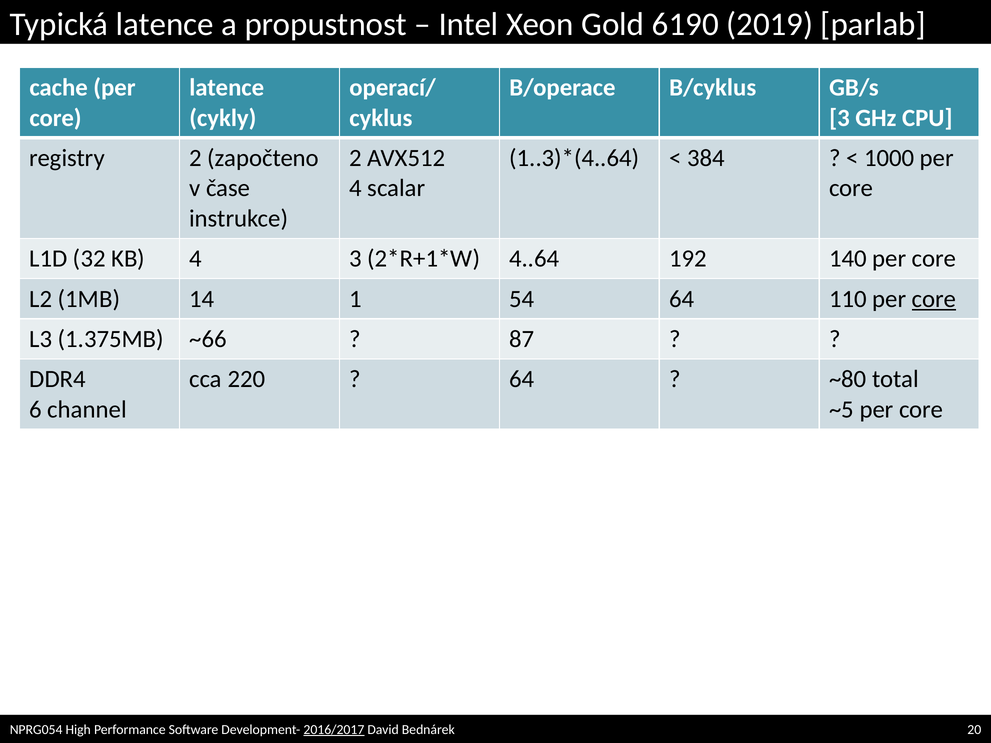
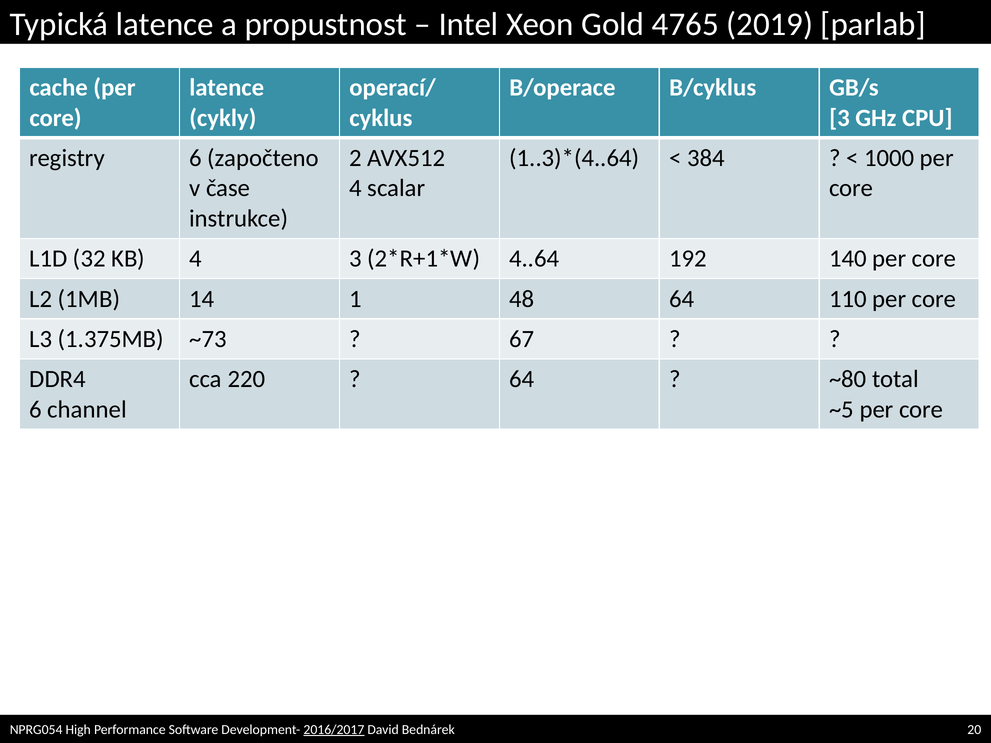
6190: 6190 -> 4765 (685, 24)
registry 2: 2 -> 6 (196, 158)
54: 54 -> 48 (522, 299)
core underline: present -> none (934, 299)
~66: ~66 -> ~73 (208, 339)
87: 87 -> 67 (522, 339)
